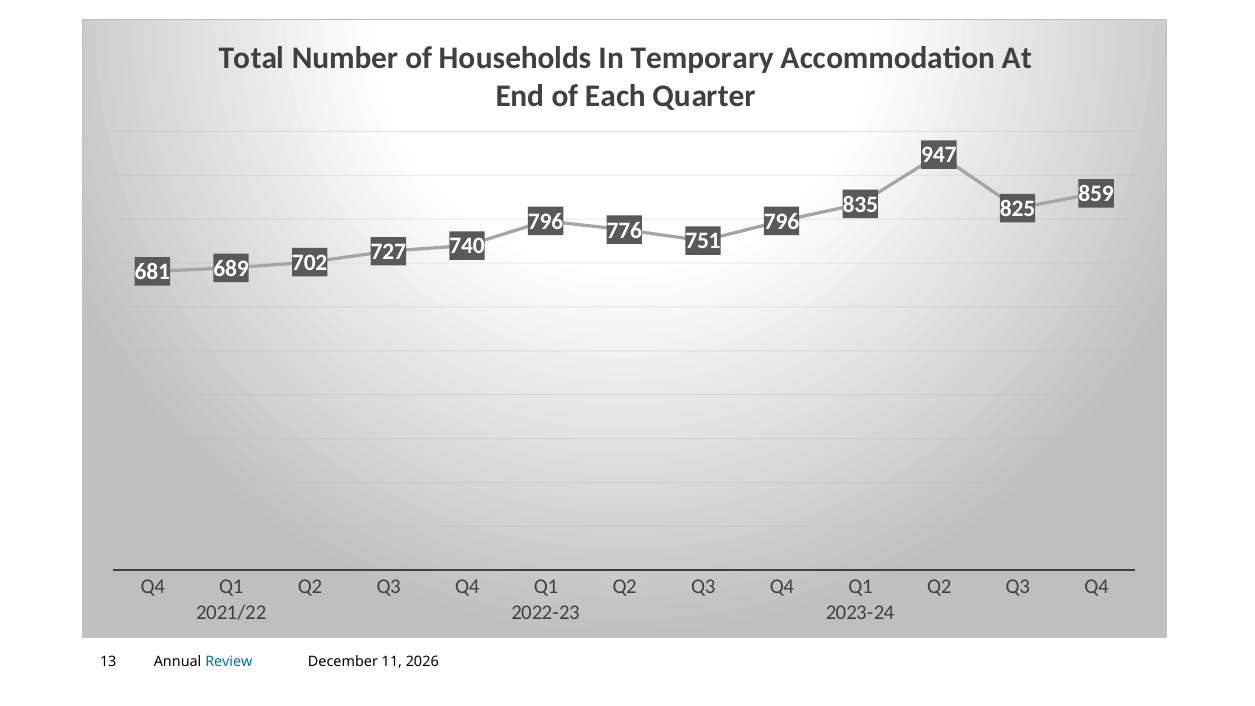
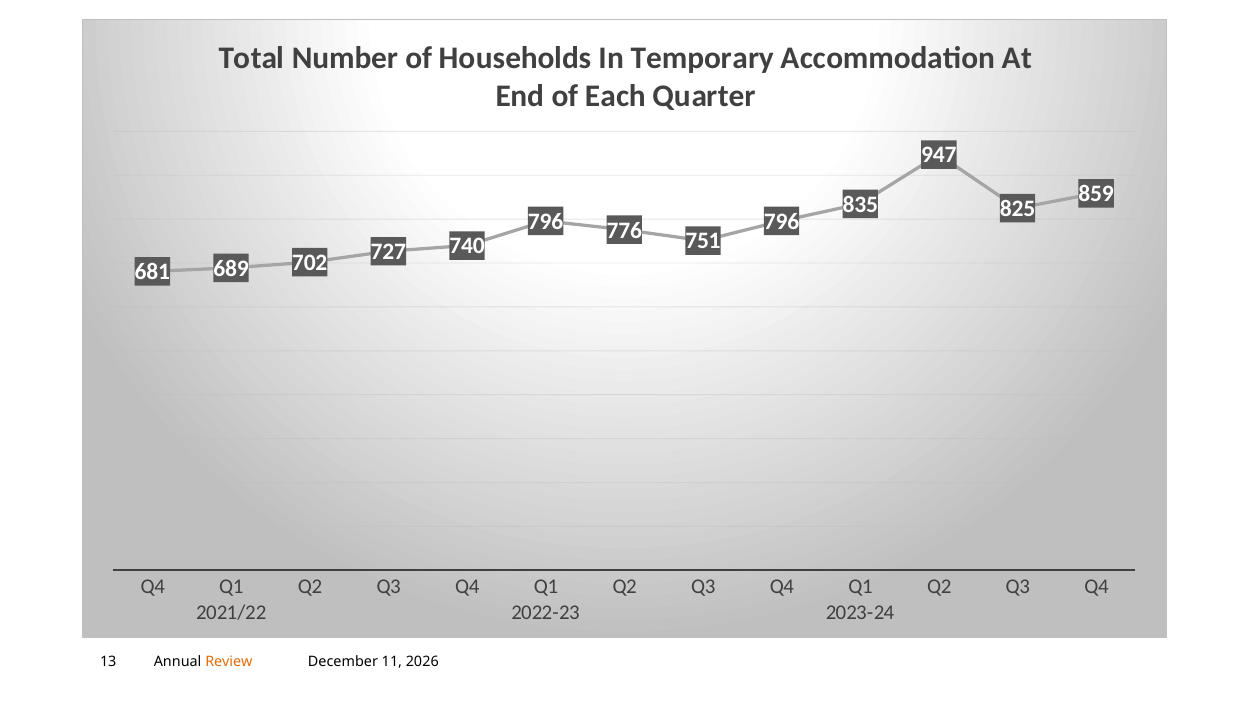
Review colour: blue -> orange (229, 661)
